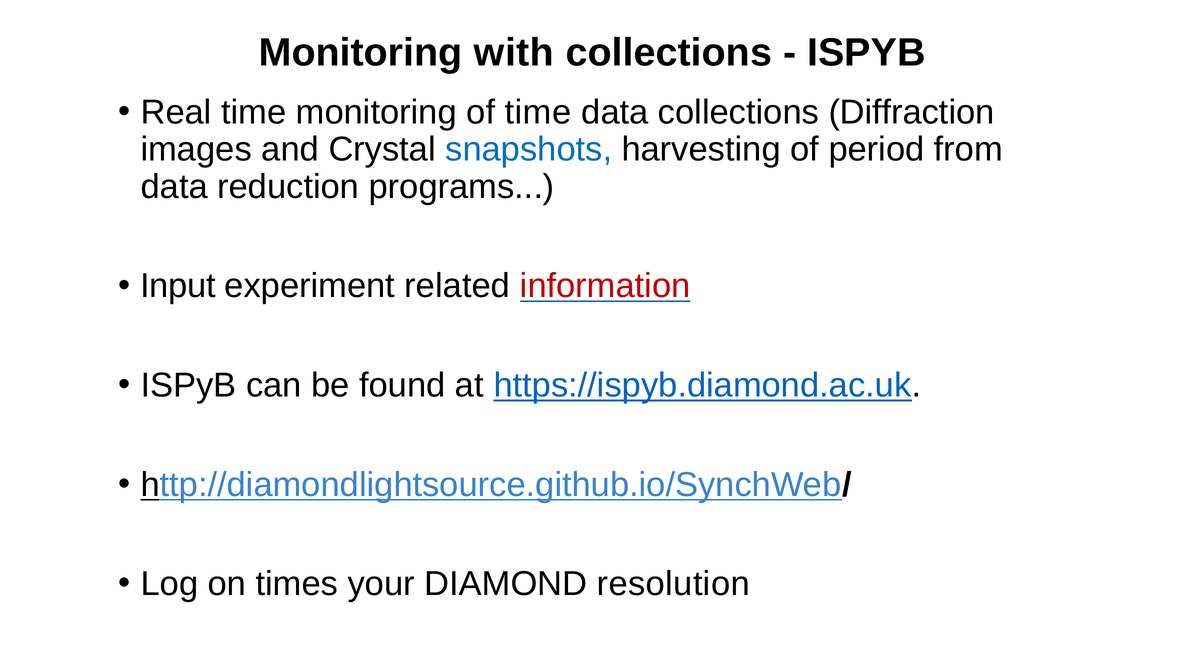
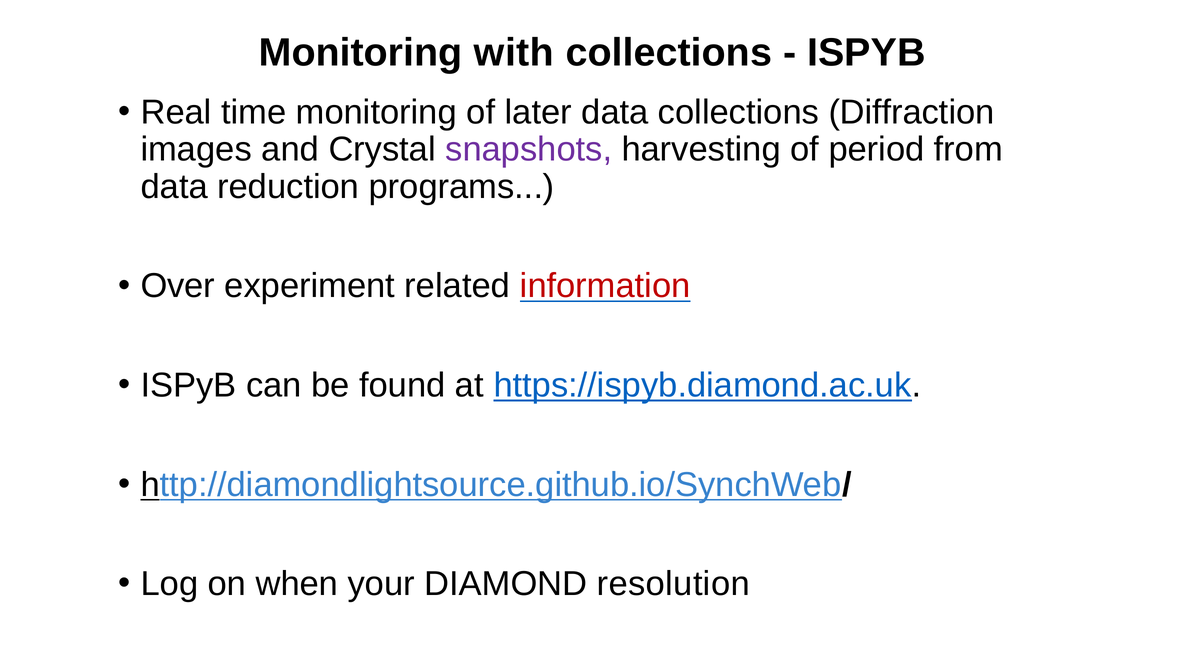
of time: time -> later (538, 112)
snapshots colour: blue -> purple (529, 150)
Input: Input -> Over (178, 286)
times: times -> when (297, 584)
